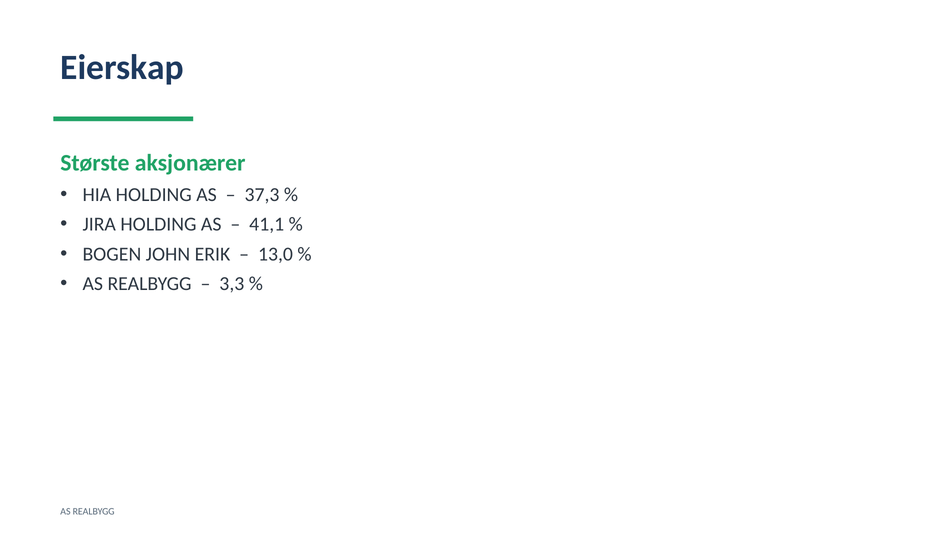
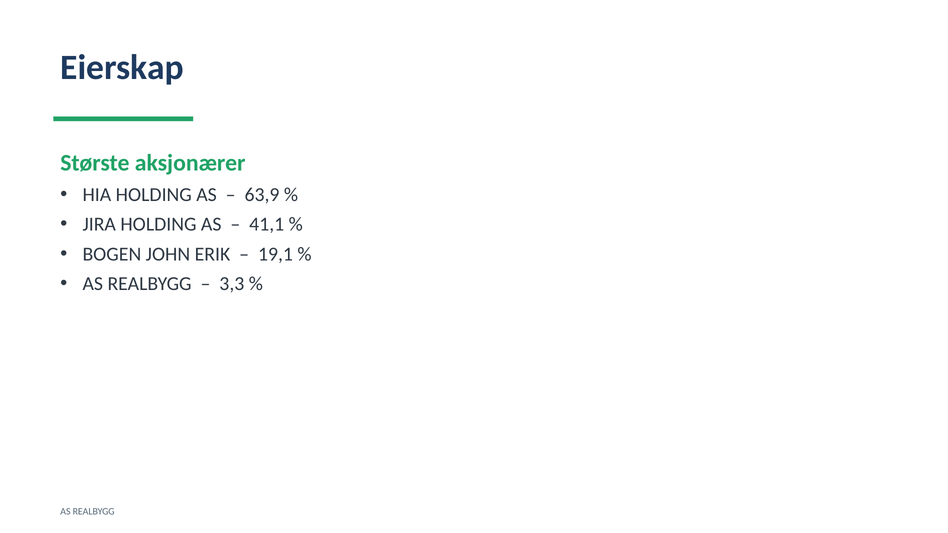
37,3: 37,3 -> 63,9 (262, 195)
13,0: 13,0 -> 19,1 (276, 254)
